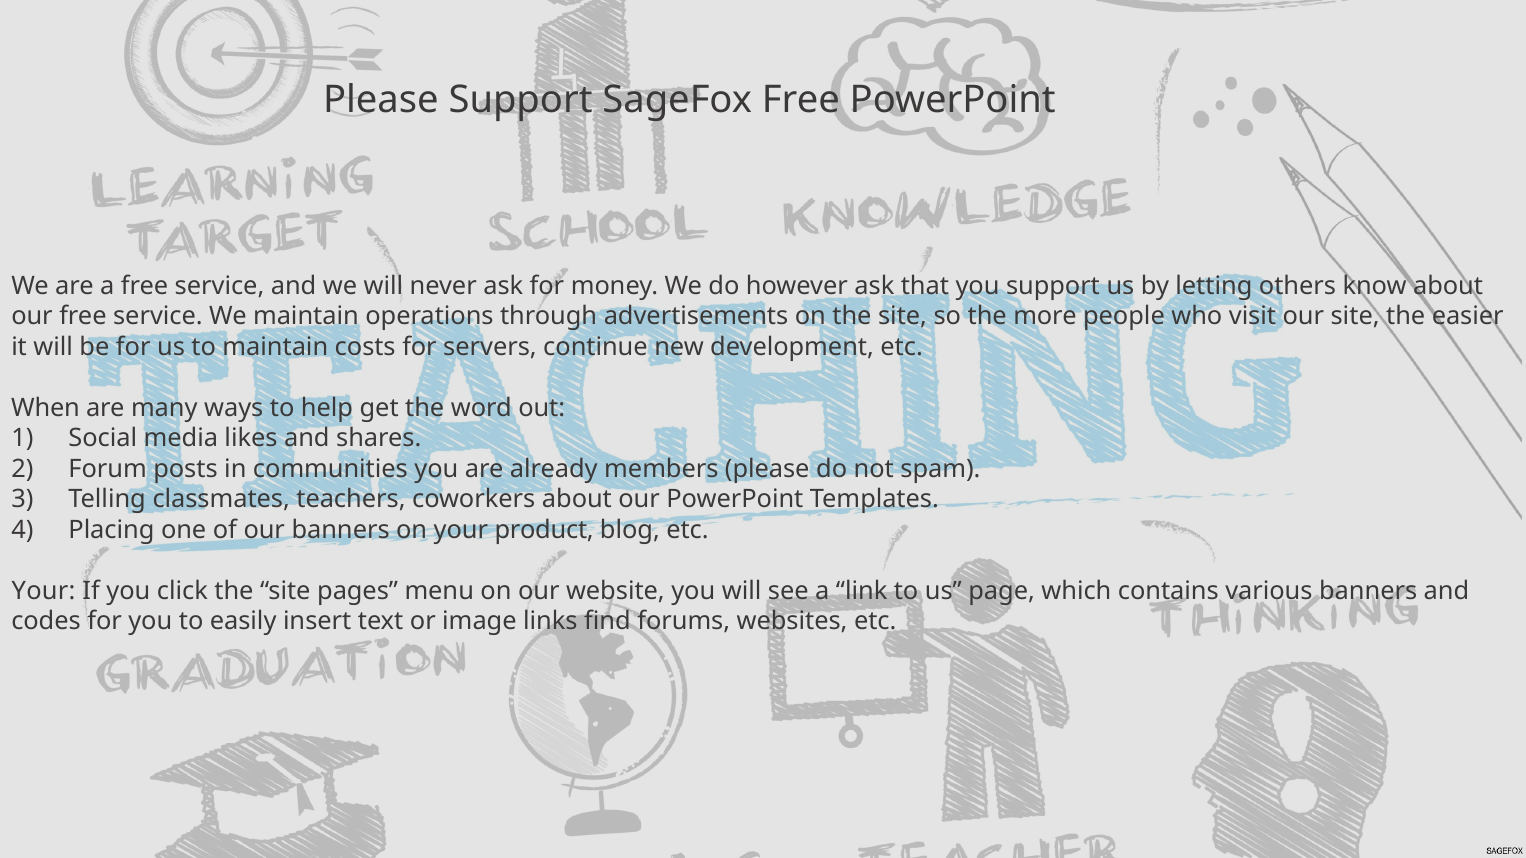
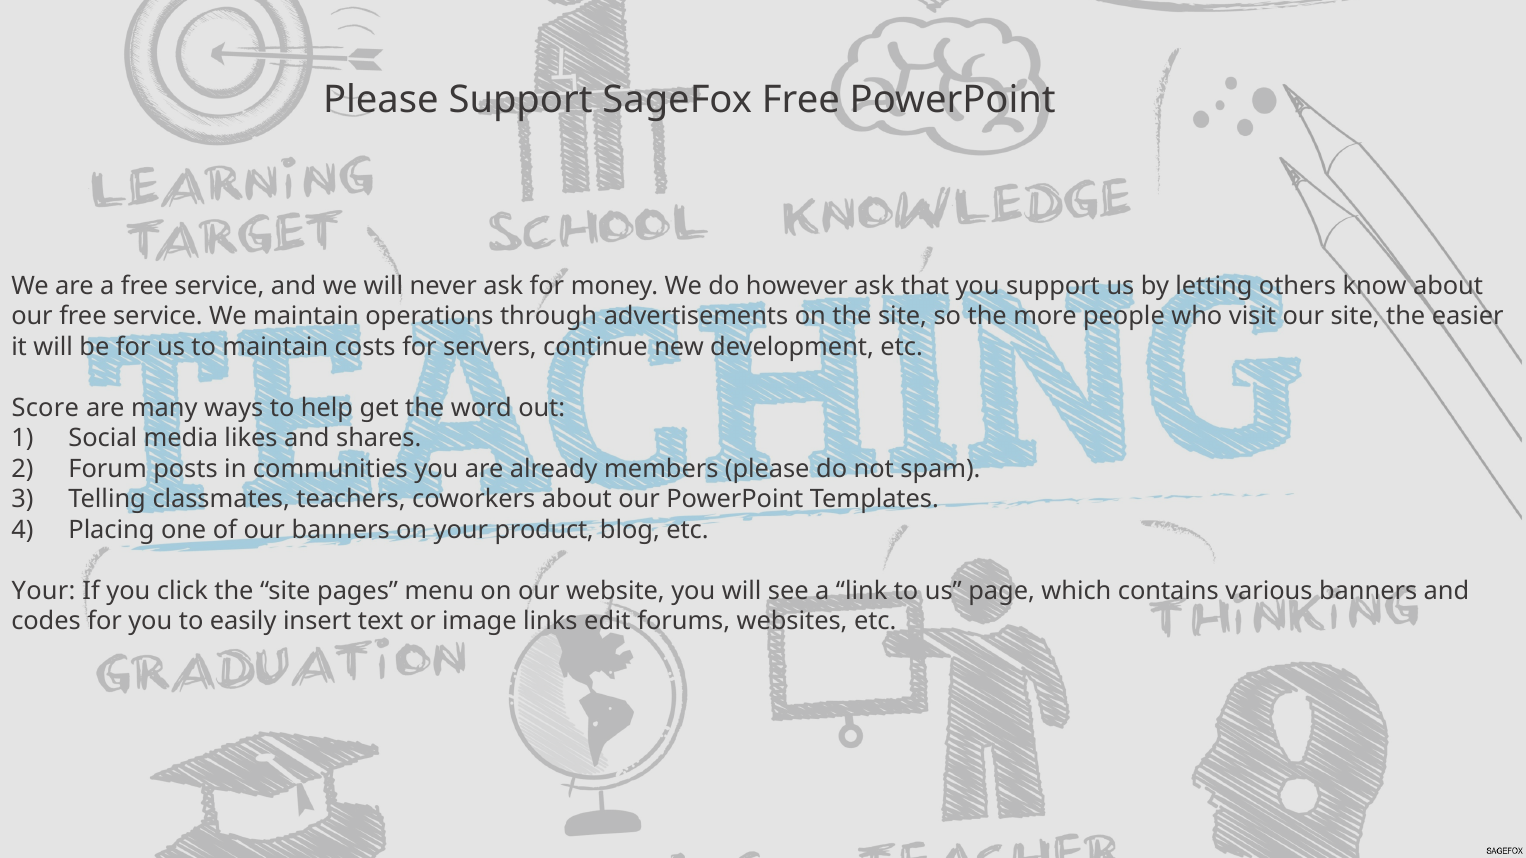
When: When -> Score (45, 408)
find: find -> edit (607, 622)
